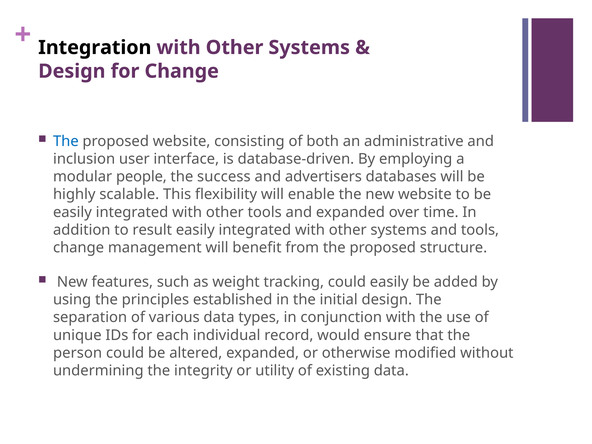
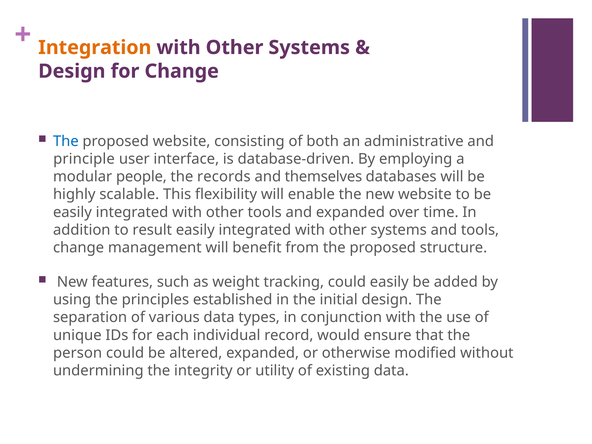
Integration colour: black -> orange (95, 48)
inclusion: inclusion -> principle (84, 159)
success: success -> records (224, 177)
advertisers: advertisers -> themselves (323, 177)
